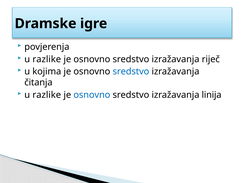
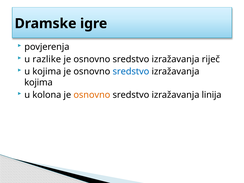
čitanja: čitanja -> kojima (38, 83)
razlike: razlike -> kolona (47, 95)
osnovno colour: blue -> orange (92, 95)
